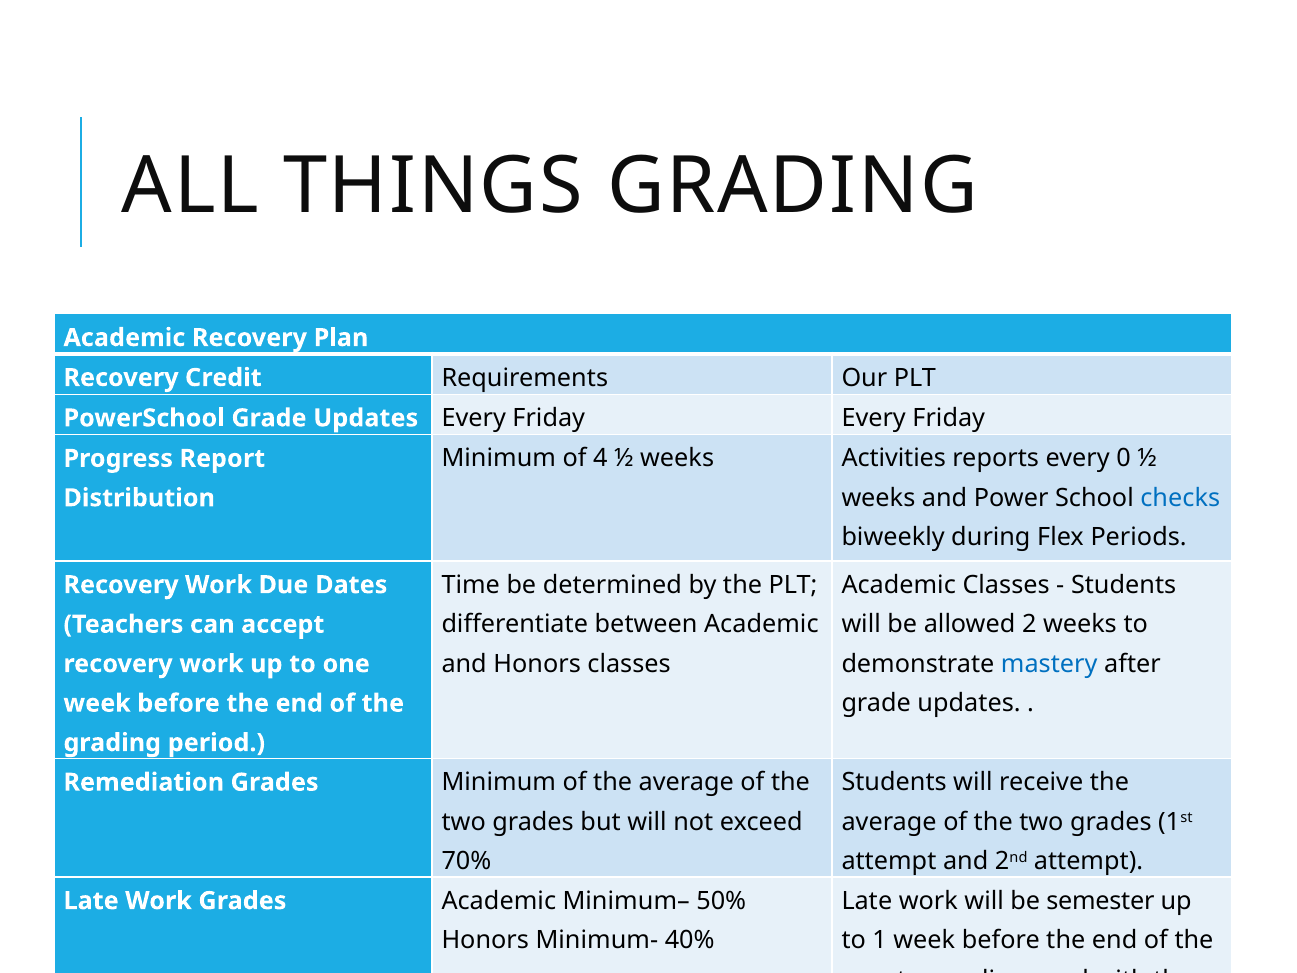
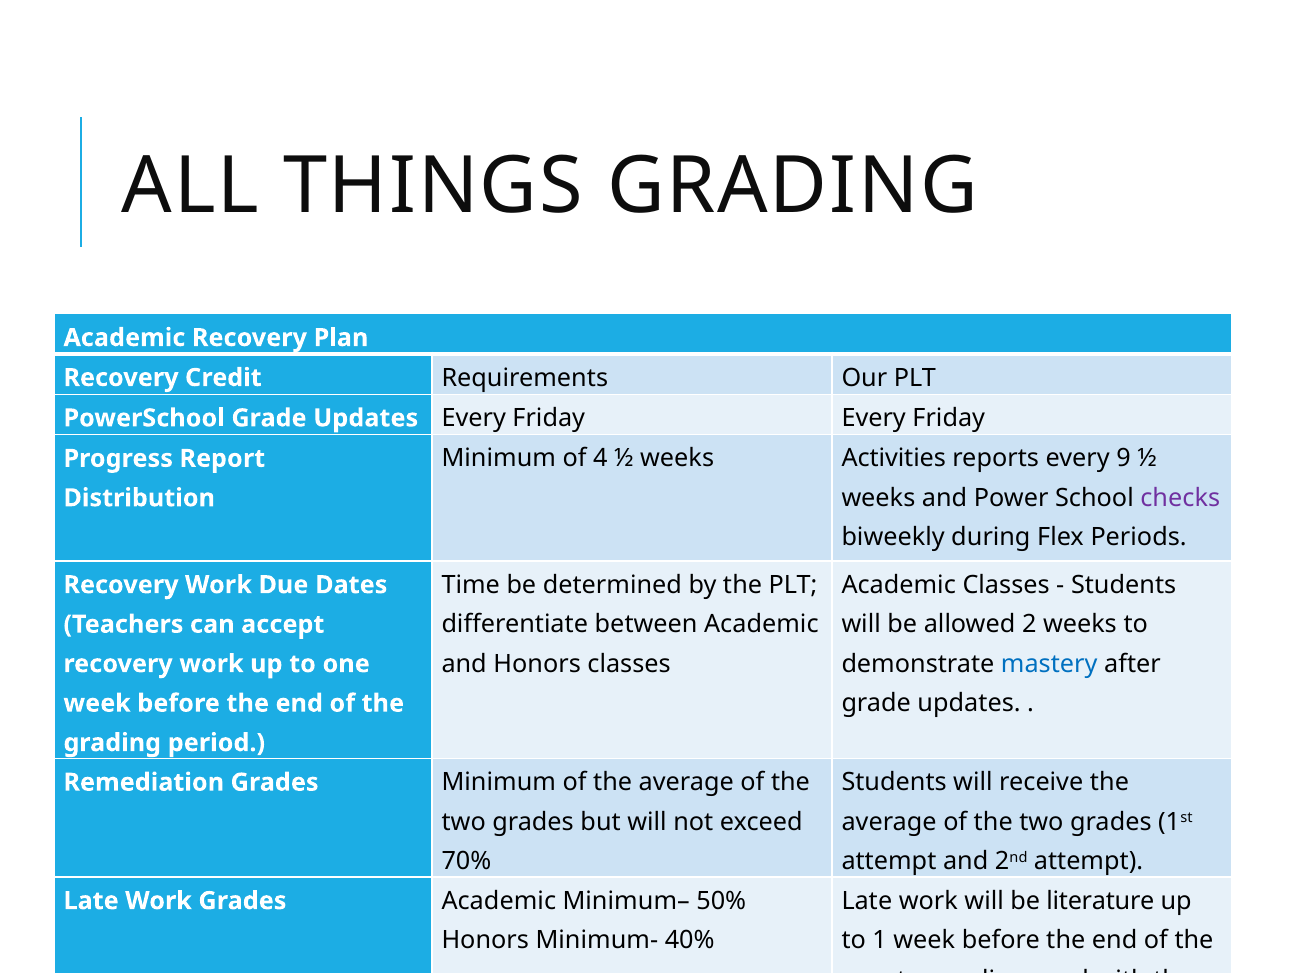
0: 0 -> 9 (1124, 458)
checks colour: blue -> purple (1180, 498)
semester: semester -> literature (1100, 901)
